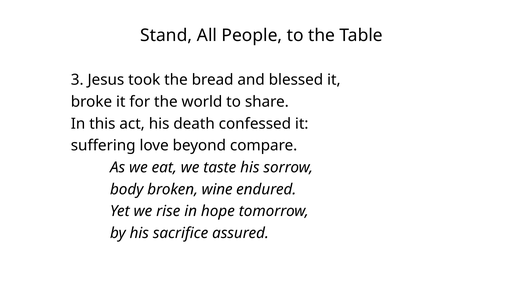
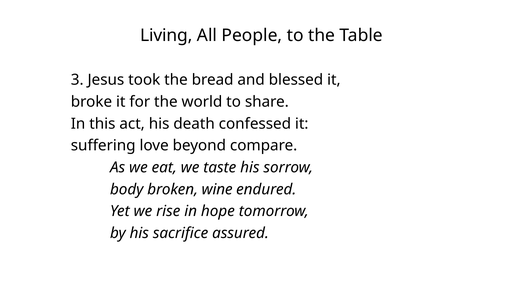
Stand: Stand -> Living (166, 36)
